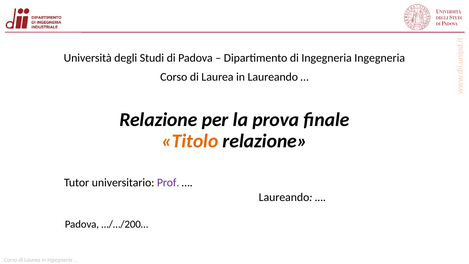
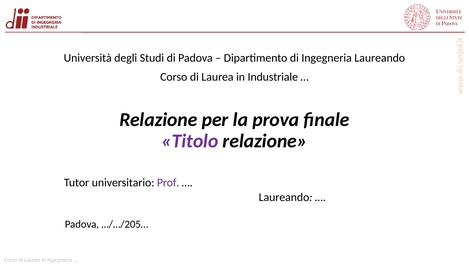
Ingegneria Ingegneria: Ingegneria -> Laureando (380, 58)
in Laureando: Laureando -> Industriale (273, 77)
Titolo colour: orange -> purple (190, 141)
…/…/200…: …/…/200… -> …/…/205… (125, 224)
